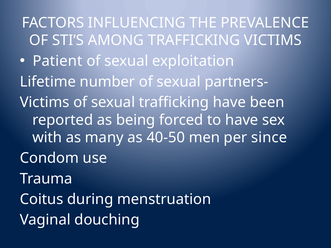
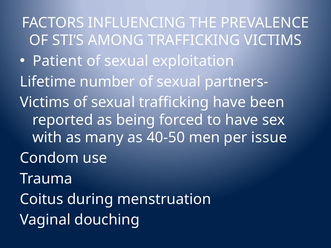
since: since -> issue (269, 138)
